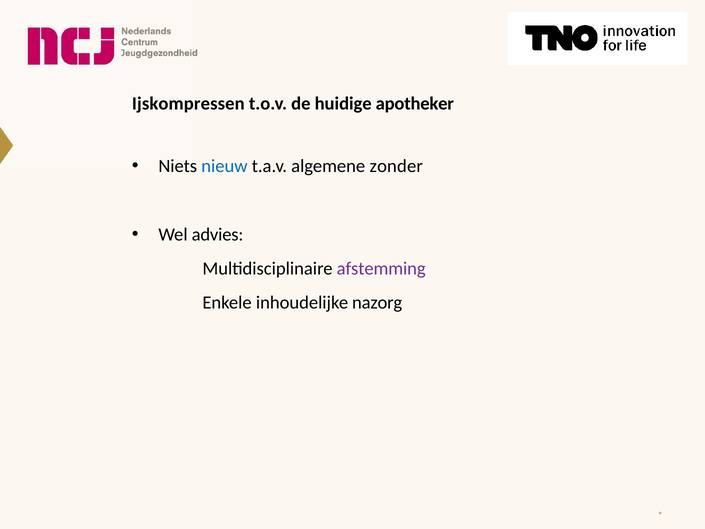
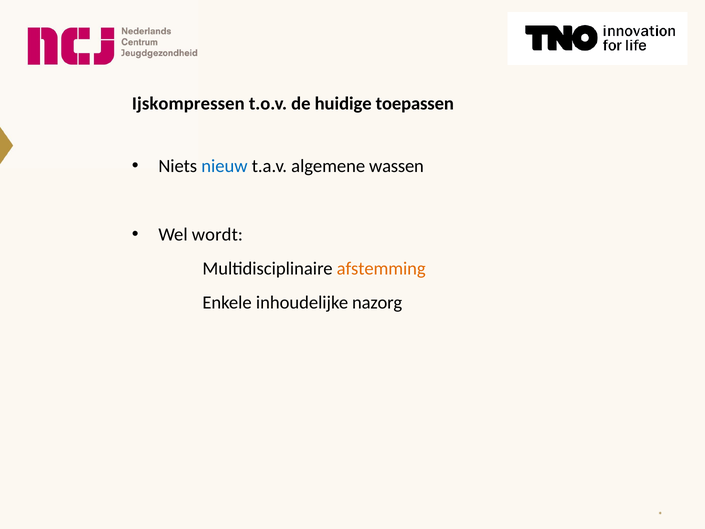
apotheker: apotheker -> toepassen (415, 104)
zonder: zonder -> wassen (396, 166)
advies: advies -> wordt (217, 234)
afstemming colour: purple -> orange (381, 268)
